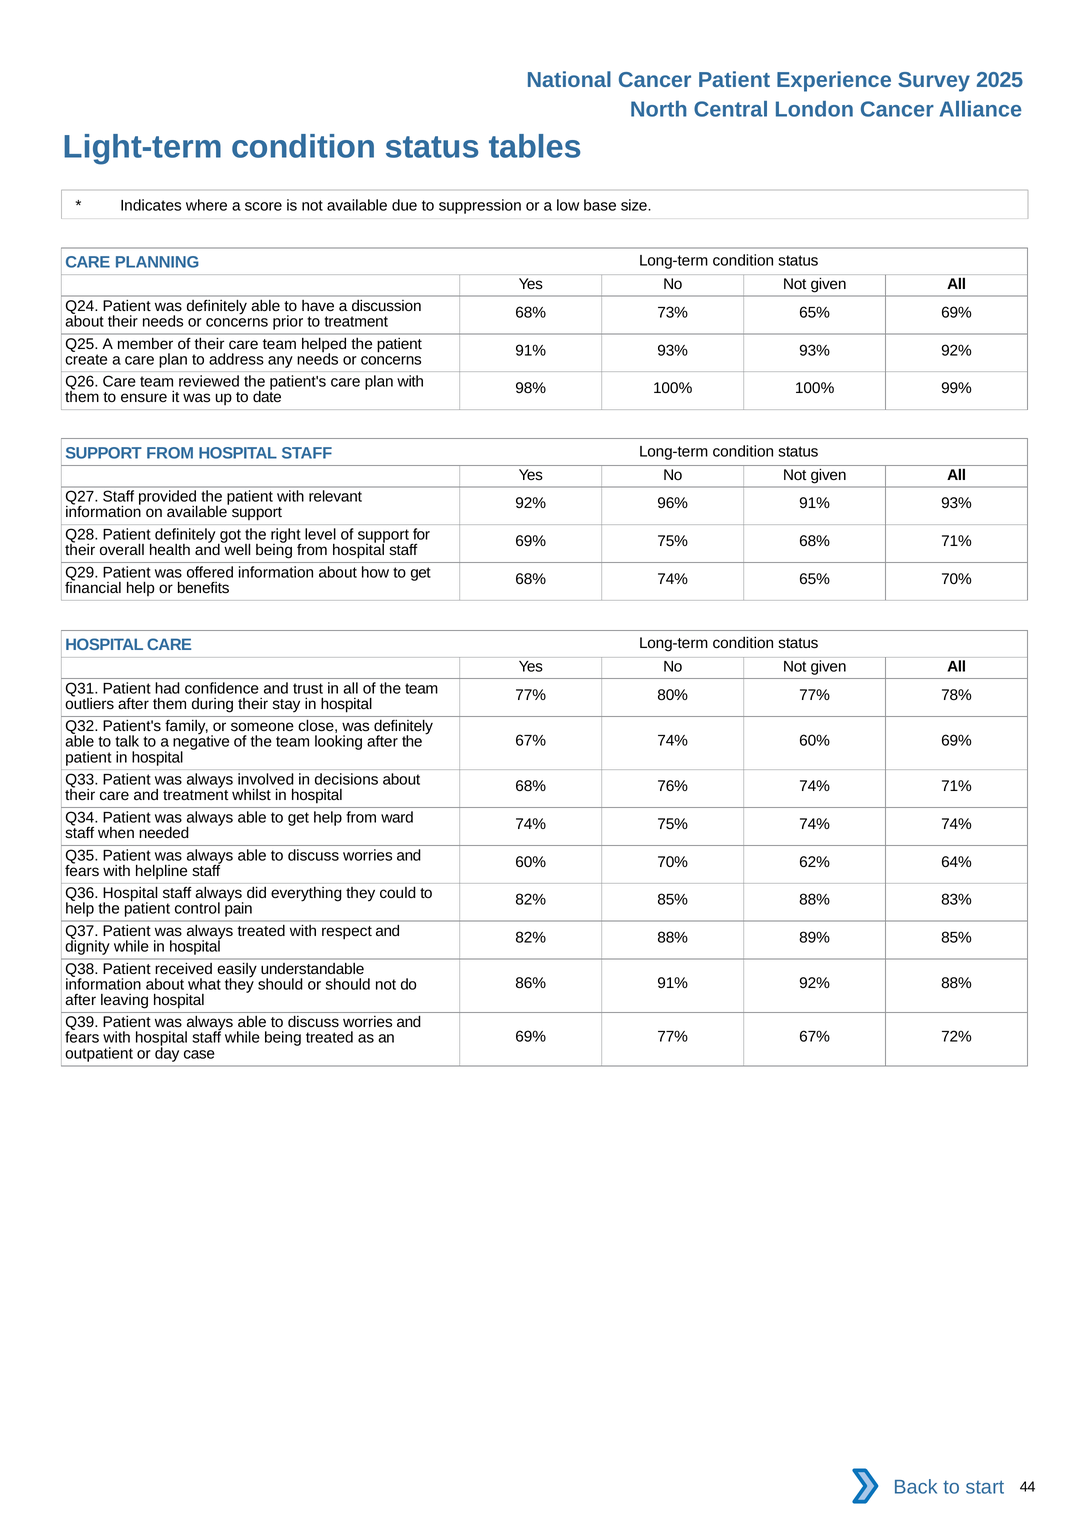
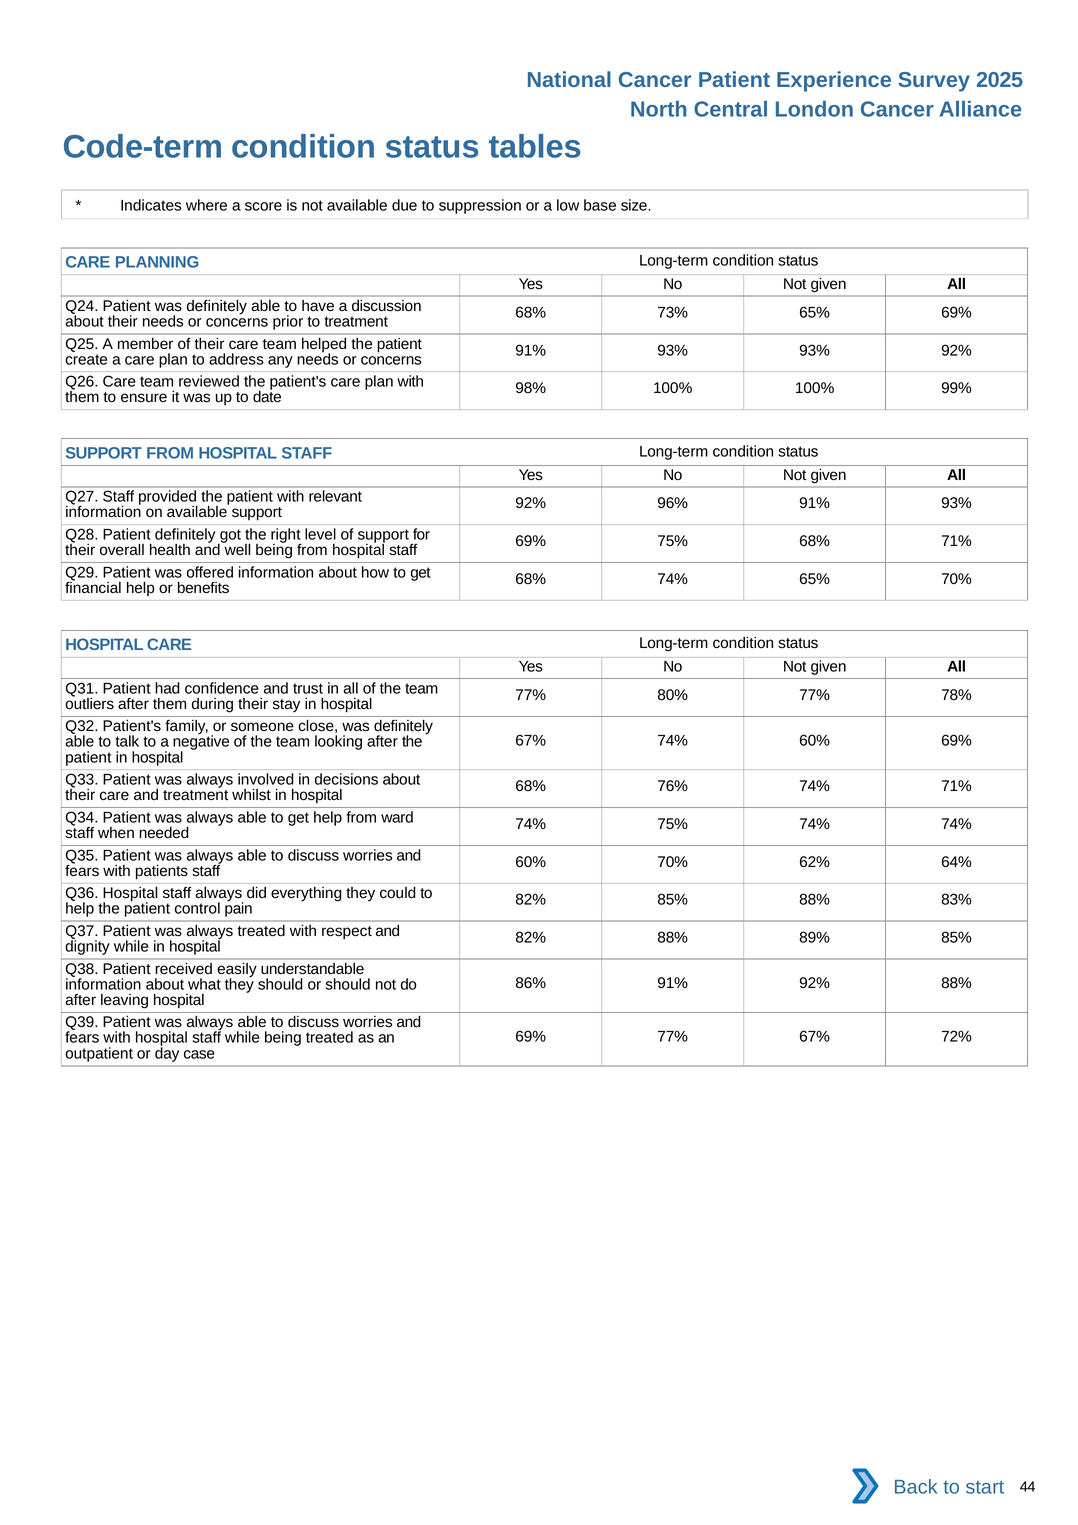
Light-term: Light-term -> Code-term (143, 147)
helpline: helpline -> patients (161, 871)
